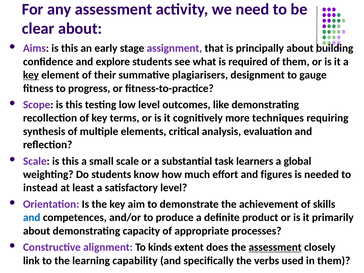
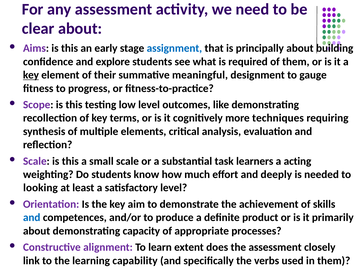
assignment colour: purple -> blue (174, 48)
plagiarisers: plagiarisers -> meaningful (200, 75)
global: global -> acting (298, 161)
figures: figures -> deeply (276, 174)
instead: instead -> looking (40, 188)
kinds: kinds -> learn (160, 247)
assessment underline: present -> none (275, 247)
